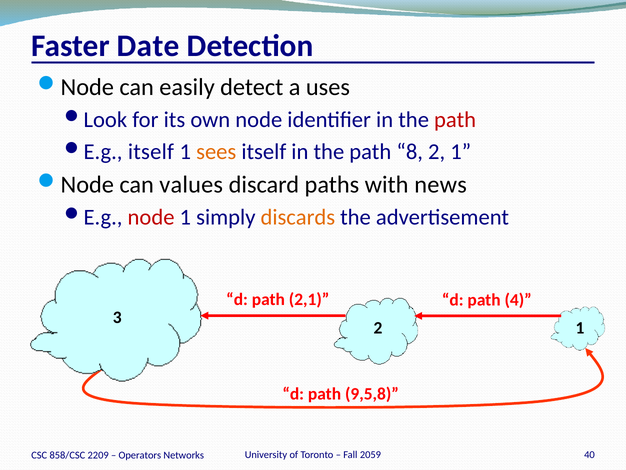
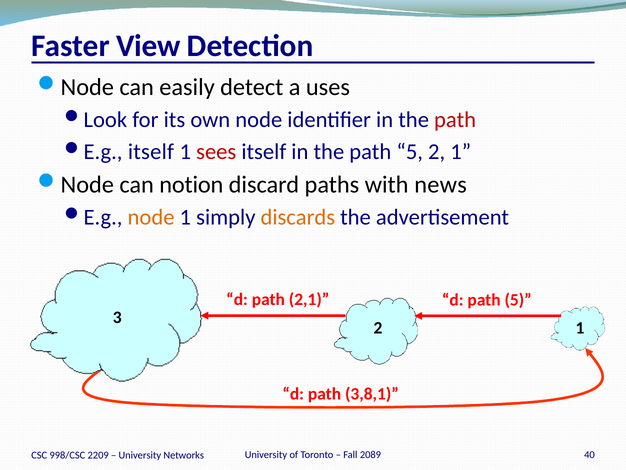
Date: Date -> View (148, 46)
sees colour: orange -> red (216, 151)
the path 8: 8 -> 5 (410, 151)
values: values -> notion (191, 185)
node colour: red -> orange (151, 217)
d path 4: 4 -> 5 (518, 299)
9,5,8: 9,5,8 -> 3,8,1 (372, 393)
2059: 2059 -> 2089 (370, 454)
858/CSC: 858/CSC -> 998/CSC (67, 455)
Operators: Operators -> University (140, 455)
